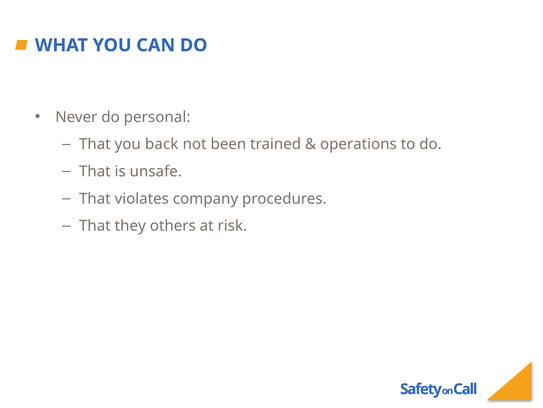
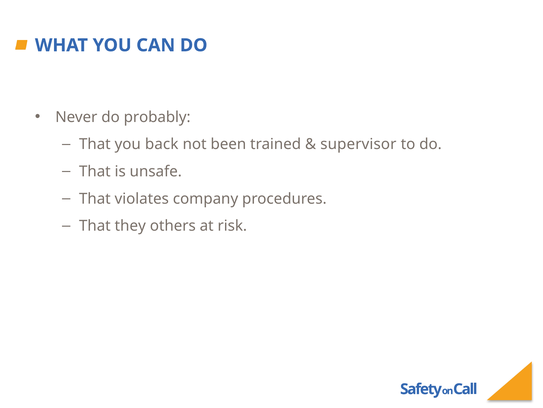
personal: personal -> probably (157, 117)
operations: operations -> supervisor (358, 144)
